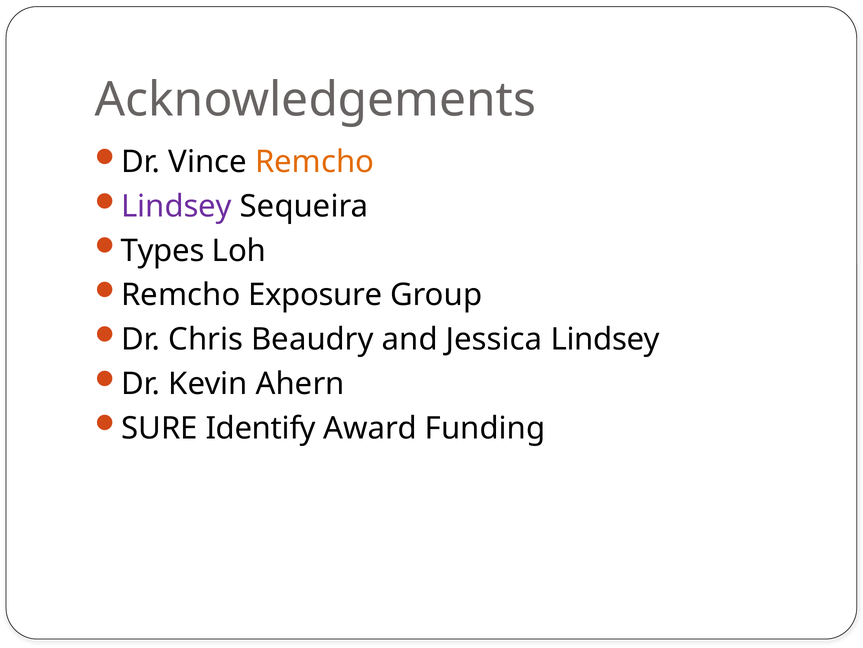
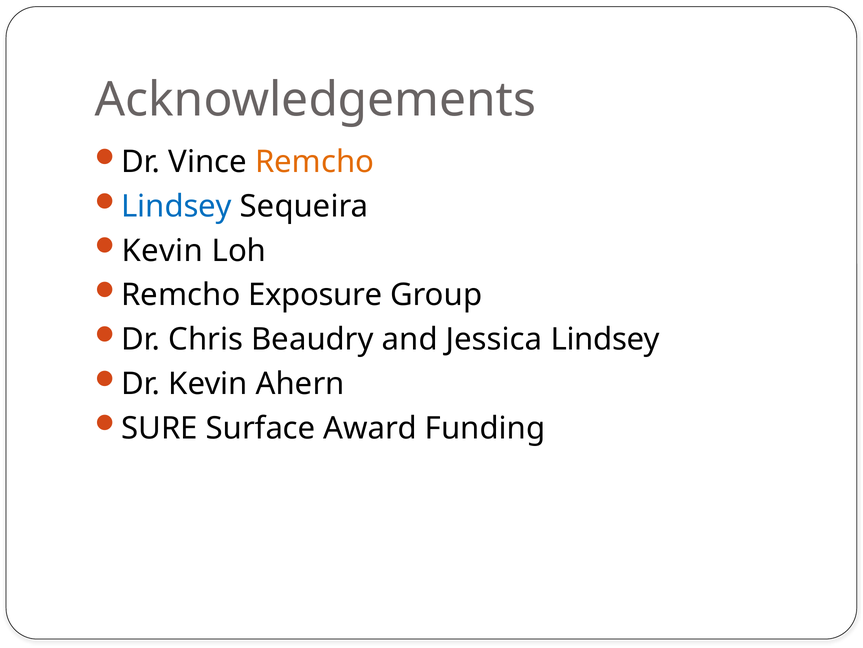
Lindsey colour: purple -> blue (177, 206)
Types: Types -> Kevin (162, 250)
Identify: Identify -> Surface (261, 428)
